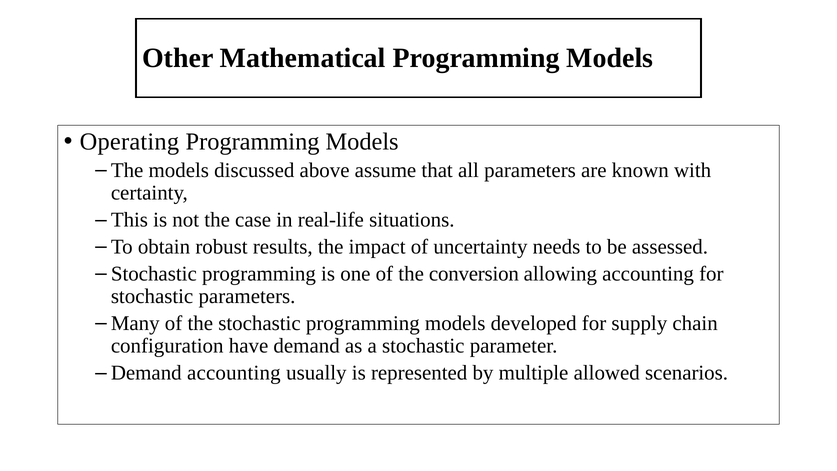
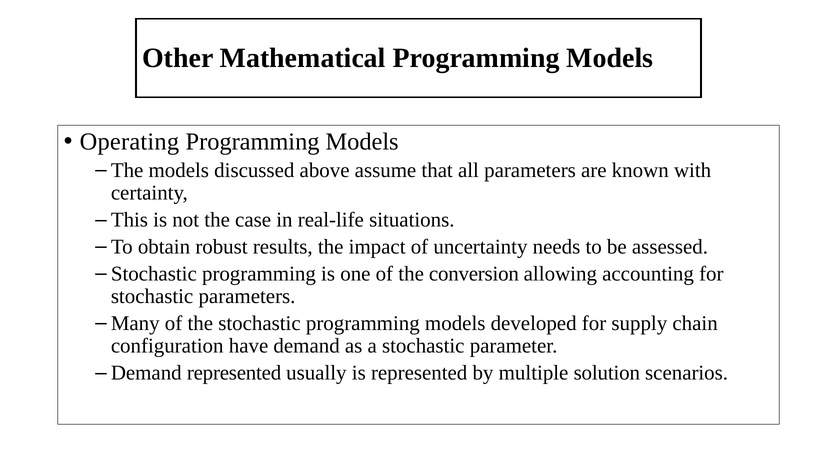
Demand accounting: accounting -> represented (234, 373)
allowed: allowed -> solution (607, 373)
